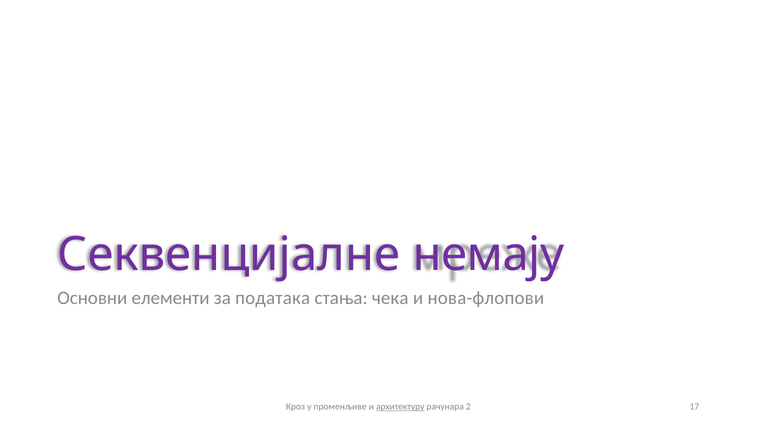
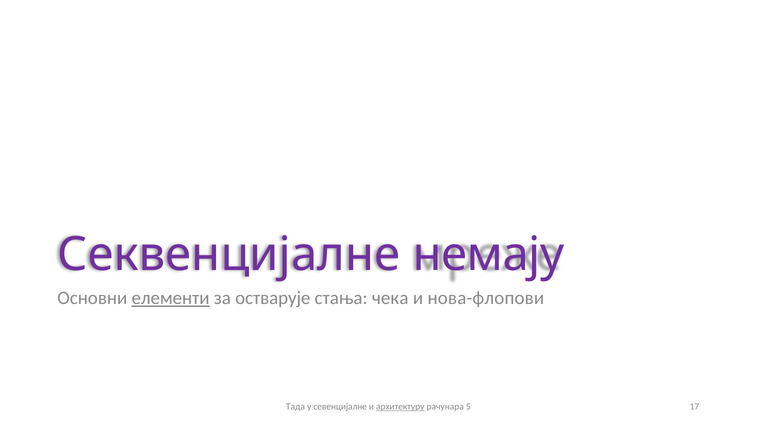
елементи underline: none -> present (171, 298)
података: података -> остварује (273, 298)
Кроз: Кроз -> Тада (295, 407)
променљиве: променљиве -> севенцијалне (340, 407)
2: 2 -> 5 (468, 407)
